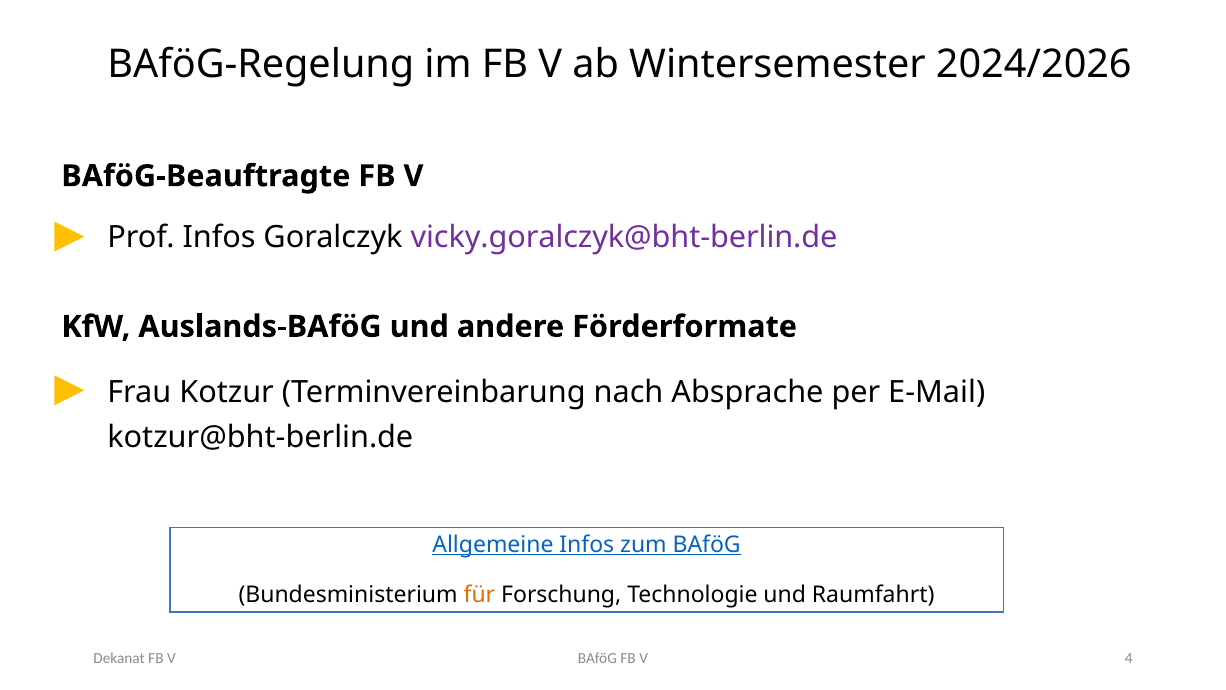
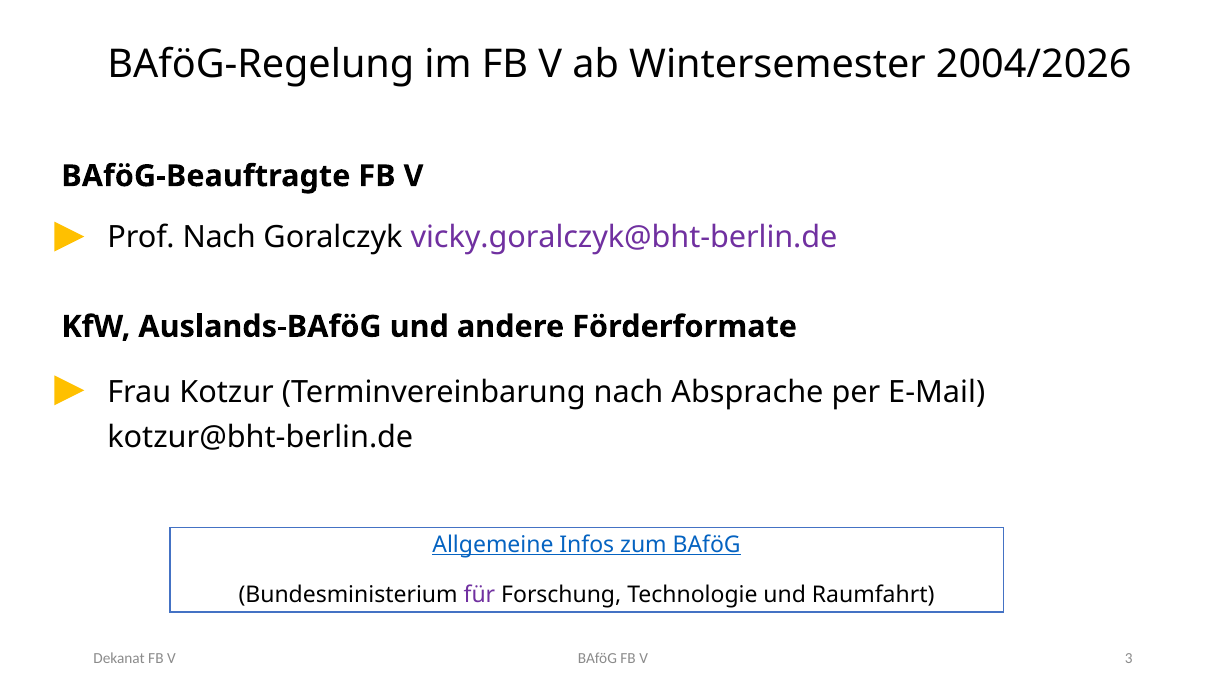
2024/2026: 2024/2026 -> 2004/2026 (1034, 65)
Prof Infos: Infos -> Nach (219, 237)
für colour: orange -> purple (479, 594)
4: 4 -> 3 (1129, 658)
